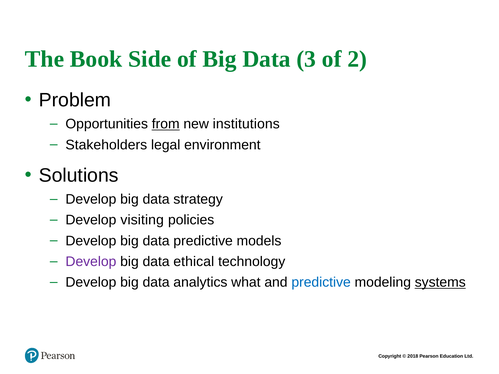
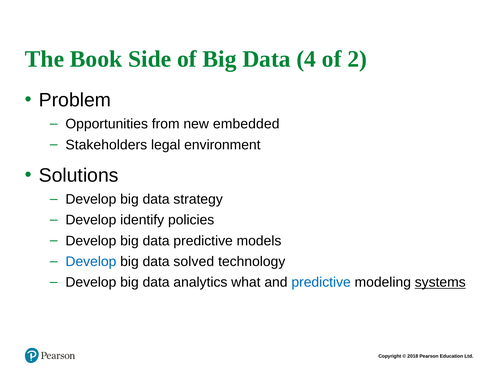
3: 3 -> 4 (306, 59)
from underline: present -> none (166, 124)
institutions: institutions -> embedded (246, 124)
visiting: visiting -> identify (142, 220)
Develop colour: purple -> blue (91, 262)
ethical: ethical -> solved (194, 262)
